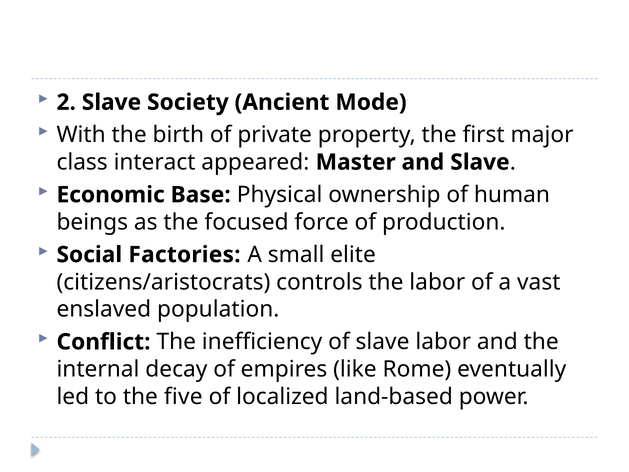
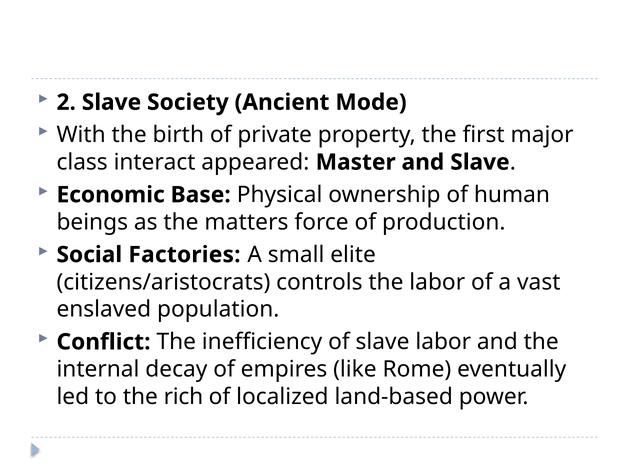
focused: focused -> matters (246, 222)
five: five -> rich (183, 396)
